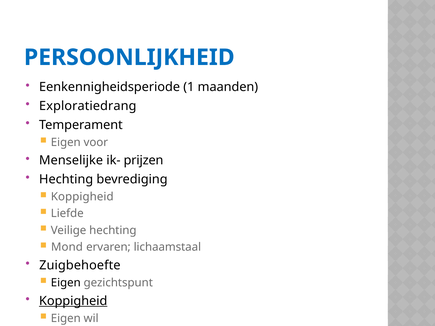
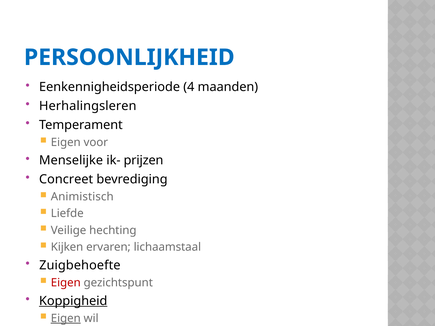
1: 1 -> 4 (189, 87)
Exploratiedrang: Exploratiedrang -> Herhalingsleren (88, 106)
Hechting: Hechting -> Concreet (66, 179)
Koppigheid: Koppigheid -> Animistisch (82, 197)
Mond: Mond -> Kijken (67, 247)
Eigen colour: black -> red (66, 283)
Eigen underline: none -> present (66, 318)
